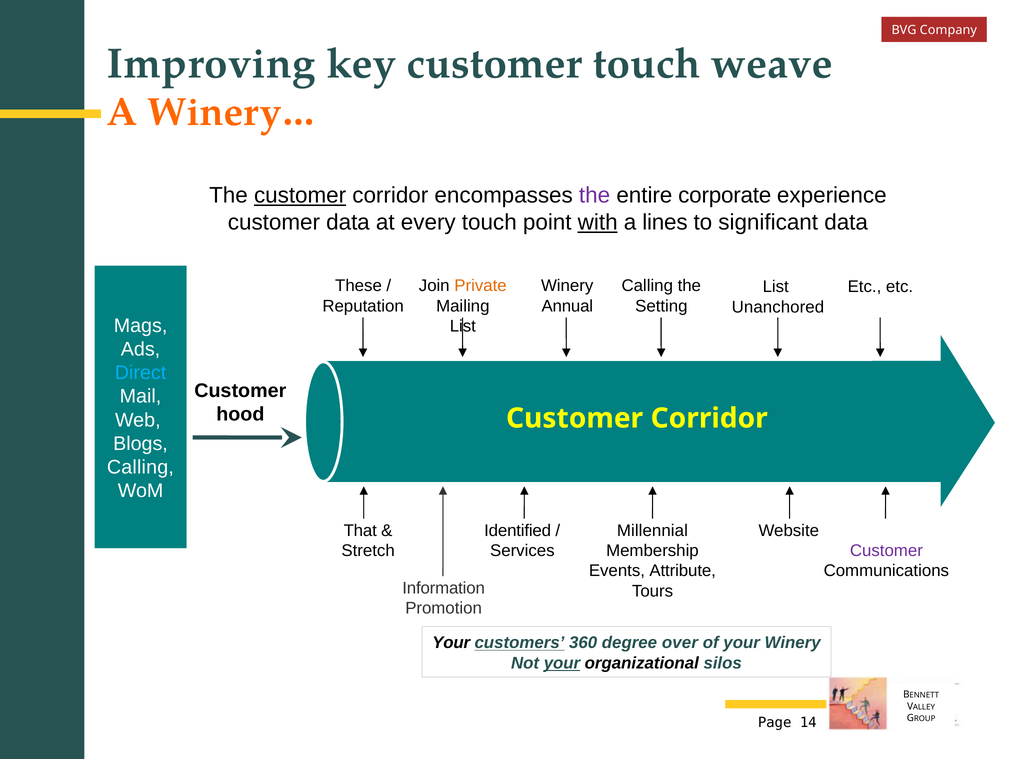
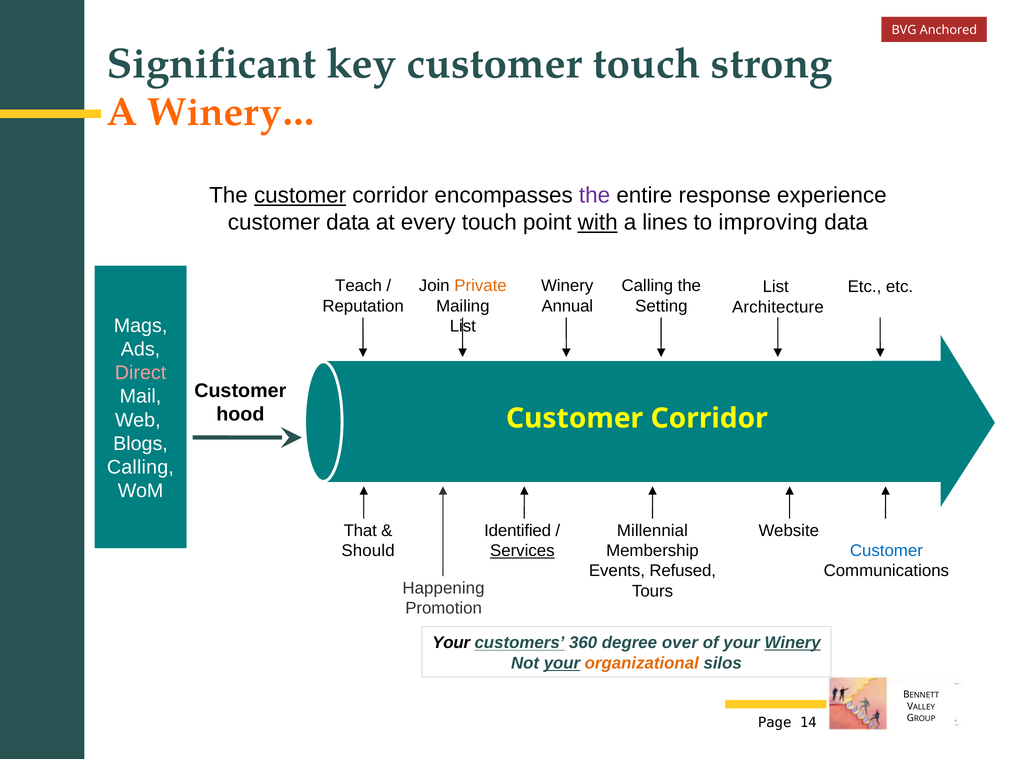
Company: Company -> Anchored (948, 30)
Improving: Improving -> Significant (212, 64)
weave: weave -> strong (772, 64)
corporate: corporate -> response (725, 196)
significant: significant -> improving (768, 222)
These: These -> Teach (358, 286)
Unanchored: Unanchored -> Architecture (778, 307)
Direct colour: light blue -> pink (141, 373)
Stretch: Stretch -> Should (368, 551)
Services underline: none -> present (522, 551)
Customer colour: purple -> blue (886, 551)
Attribute: Attribute -> Refused (683, 571)
Information: Information -> Happening (443, 588)
Winery underline: none -> present (793, 643)
organizational colour: black -> orange (642, 663)
